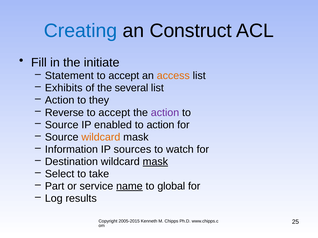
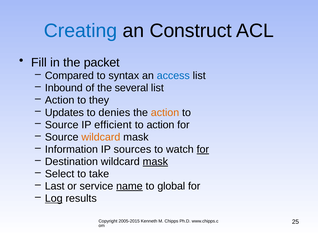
initiate: initiate -> packet (102, 63)
Statement: Statement -> Compared (69, 76)
accept: accept -> syntax (124, 76)
access colour: orange -> blue (173, 76)
Exhibits: Exhibits -> Inbound (64, 88)
Reverse: Reverse -> Updates (64, 113)
accept: accept -> denies (114, 113)
action colour: purple -> orange (165, 113)
enabled: enabled -> efficient (113, 125)
for underline: none -> present (203, 150)
Part: Part -> Last (55, 187)
Log underline: none -> present (54, 199)
